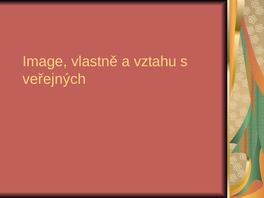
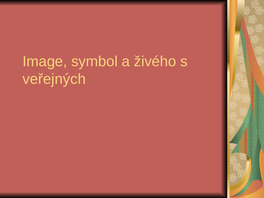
vlastně: vlastně -> symbol (94, 61)
vztahu: vztahu -> živého (155, 61)
